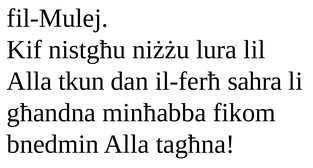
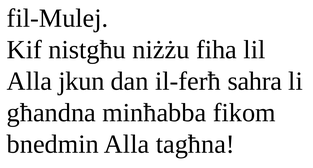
lura: lura -> fiha (216, 50)
tkun: tkun -> jkun (81, 81)
